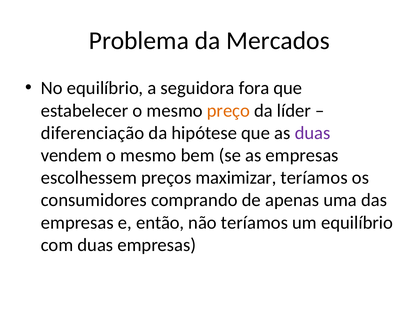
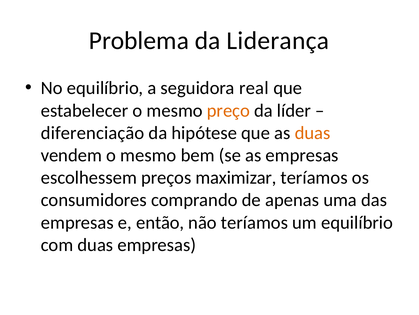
Mercados: Mercados -> Liderança (278, 41)
fora: fora -> real (254, 88)
duas colour: purple -> orange (313, 133)
